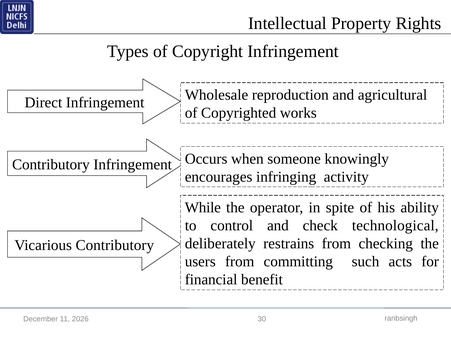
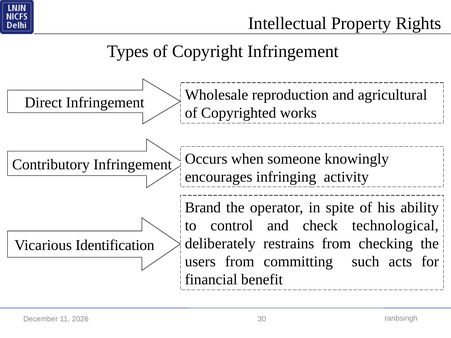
While: While -> Brand (203, 208)
Vicarious Contributory: Contributory -> Identification (115, 245)
